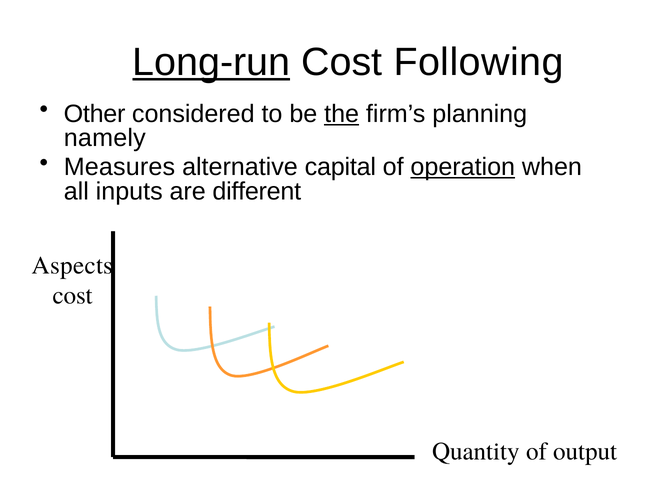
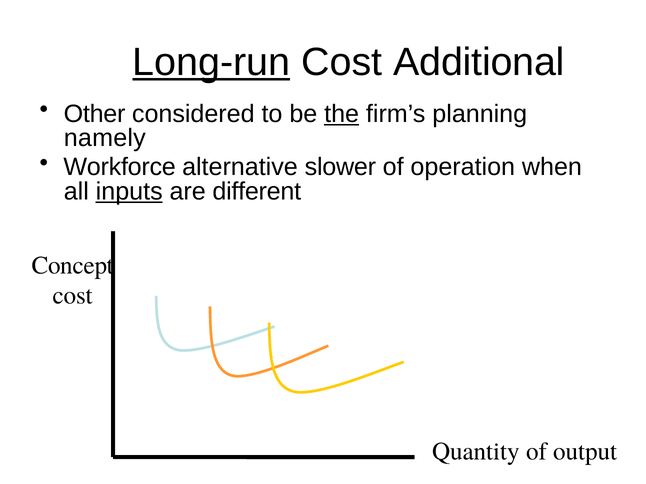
Following: Following -> Additional (479, 63)
Measures: Measures -> Workforce (120, 167)
capital: capital -> slower (340, 167)
operation underline: present -> none (463, 167)
inputs underline: none -> present (129, 192)
Aspects: Aspects -> Concept (73, 266)
